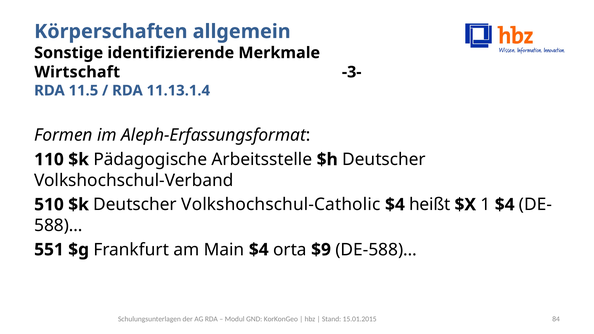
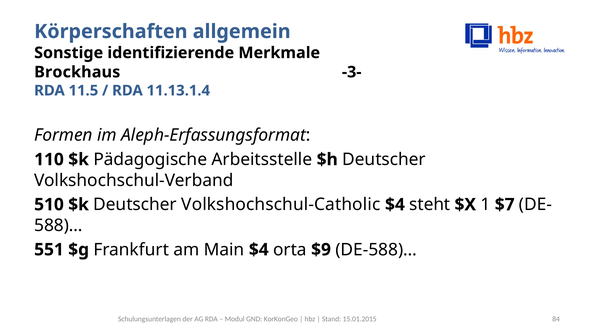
Wirtschaft: Wirtschaft -> Brockhaus (77, 72)
heißt: heißt -> steht (430, 205)
1 $4: $4 -> $7 (505, 205)
